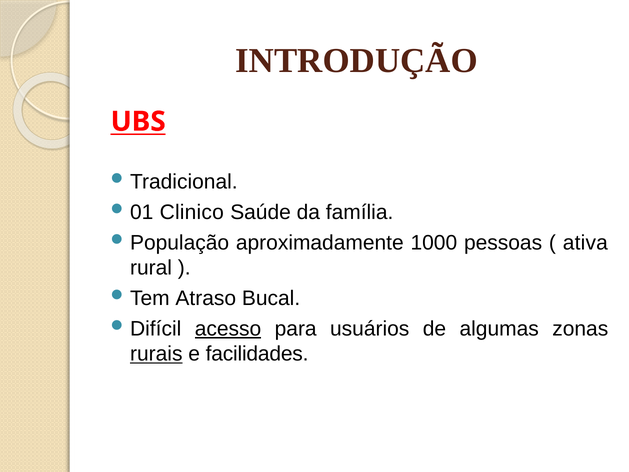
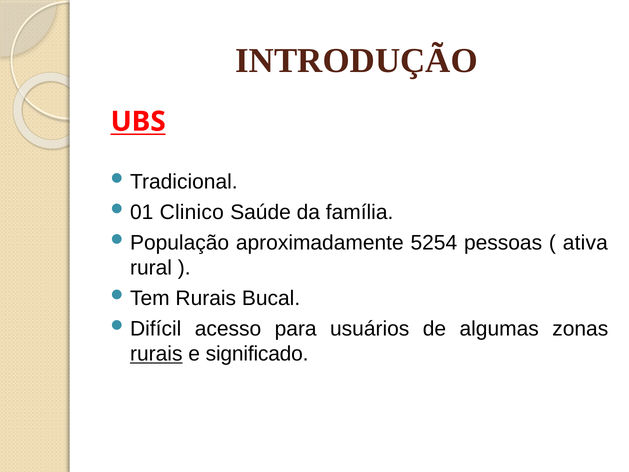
1000: 1000 -> 5254 (434, 243)
Atraso: Atraso -> Rurais (206, 298)
acesso underline: present -> none (228, 329)
facilidades: facilidades -> significado (257, 354)
